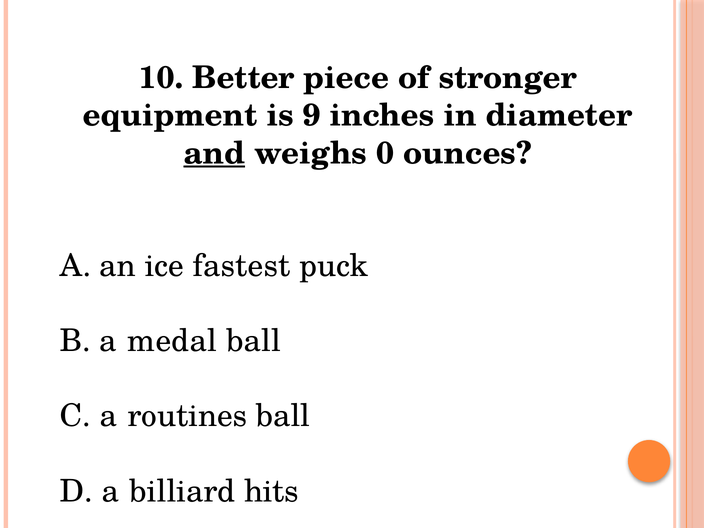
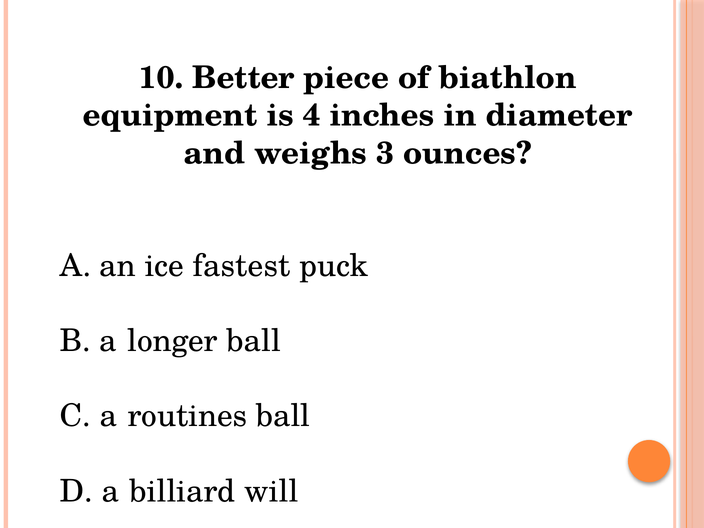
stronger: stronger -> biathlon (508, 78)
9: 9 -> 4 (312, 116)
and underline: present -> none (214, 153)
0: 0 -> 3 (385, 153)
medal: medal -> longer (173, 341)
hits: hits -> will (271, 491)
